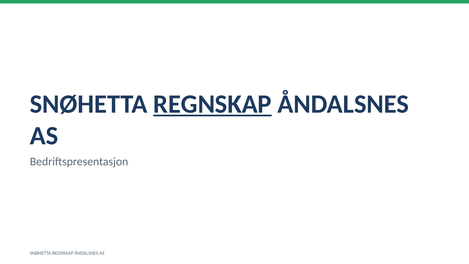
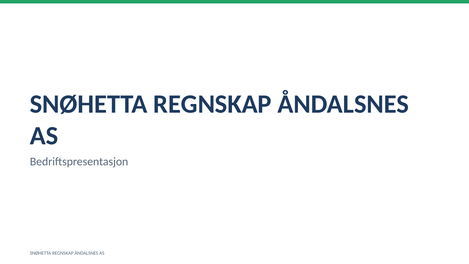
REGNSKAP underline: present -> none (213, 104)
